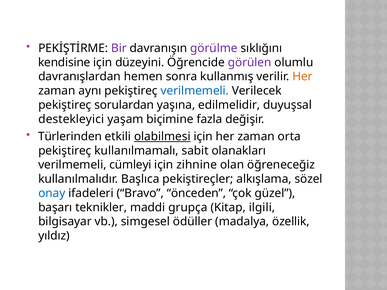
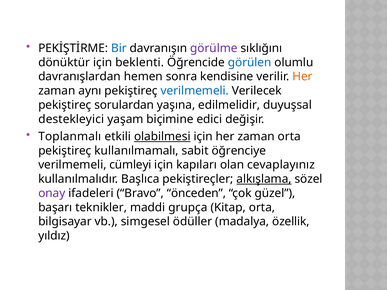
Bir colour: purple -> blue (119, 48)
kendisine: kendisine -> dönüktür (64, 62)
düzeyini: düzeyini -> beklenti (140, 62)
görülen colour: purple -> blue (250, 62)
kullanmış: kullanmış -> kendisine (227, 77)
fazla: fazla -> edici (209, 119)
Türlerinden: Türlerinden -> Toplanmalı (70, 137)
olanakları: olanakları -> öğrenciye (239, 151)
zihnine: zihnine -> kapıları (197, 165)
öğreneceğiz: öğreneceğiz -> cevaplayınız (281, 165)
alkışlama underline: none -> present (264, 179)
onay colour: blue -> purple (52, 193)
Kitap ilgili: ilgili -> orta (262, 208)
